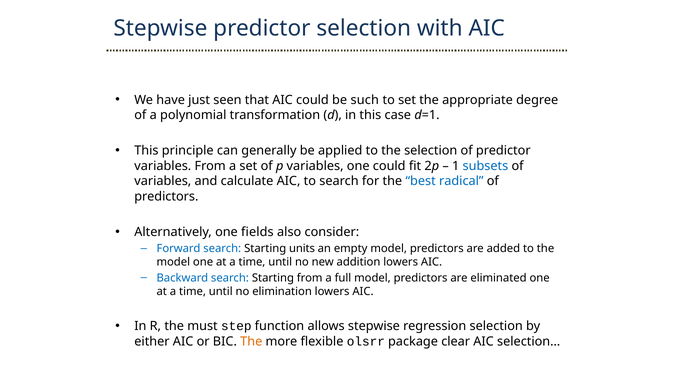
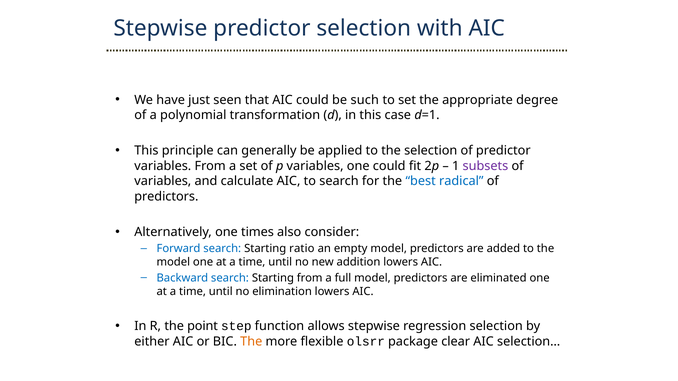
subsets colour: blue -> purple (485, 166)
fields: fields -> times (257, 232)
units: units -> ratio (302, 249)
must: must -> point (203, 327)
